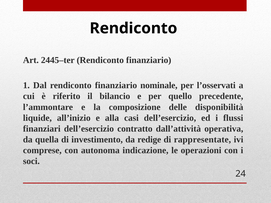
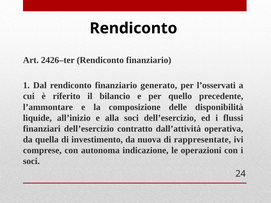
2445–ter: 2445–ter -> 2426–ter (58, 60)
nominale: nominale -> generato (159, 85)
alla casi: casi -> soci (131, 118)
redige: redige -> nuova (149, 140)
